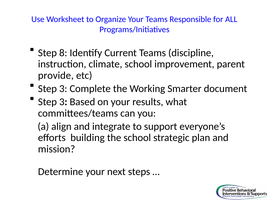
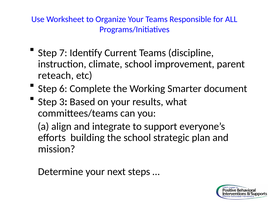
8: 8 -> 7 (63, 53)
provide: provide -> reteach (56, 75)
3: 3 -> 6 (63, 89)
